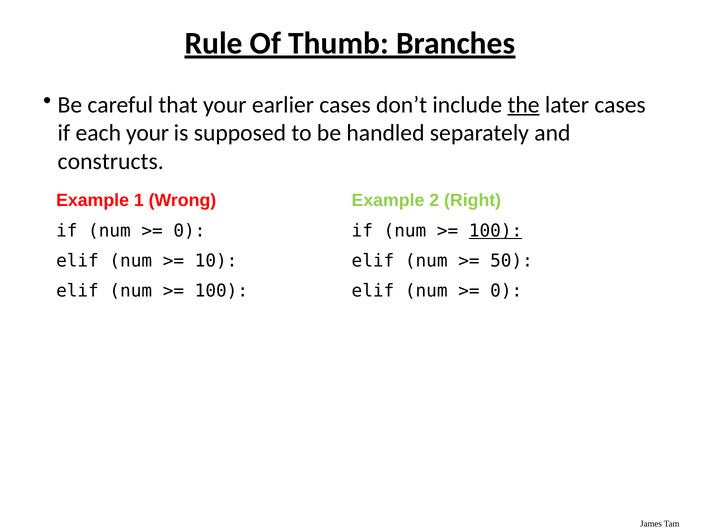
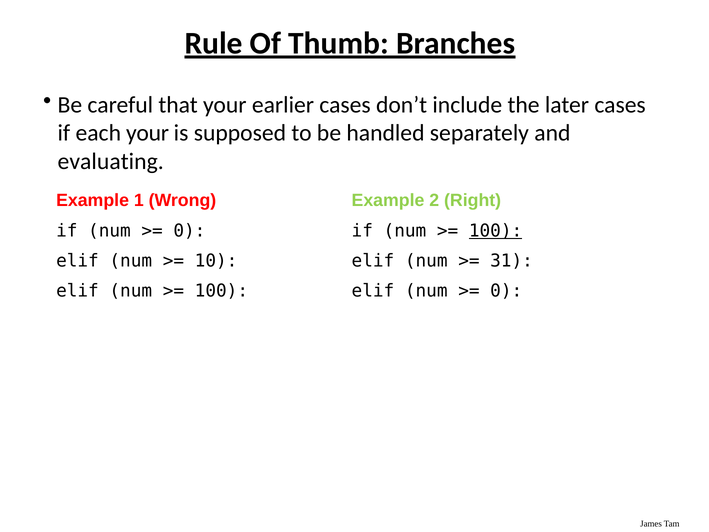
the underline: present -> none (524, 105)
constructs: constructs -> evaluating (111, 161)
50: 50 -> 31 (512, 261)
